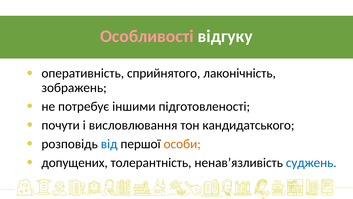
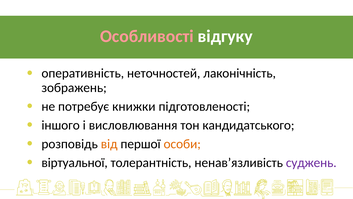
сприйнятого: сприйнятого -> неточностей (164, 73)
іншими: іншими -> книжки (134, 106)
почути: почути -> іншого (61, 125)
від colour: blue -> orange (109, 144)
допущених: допущених -> віртуальної (75, 162)
суджень colour: blue -> purple (311, 162)
